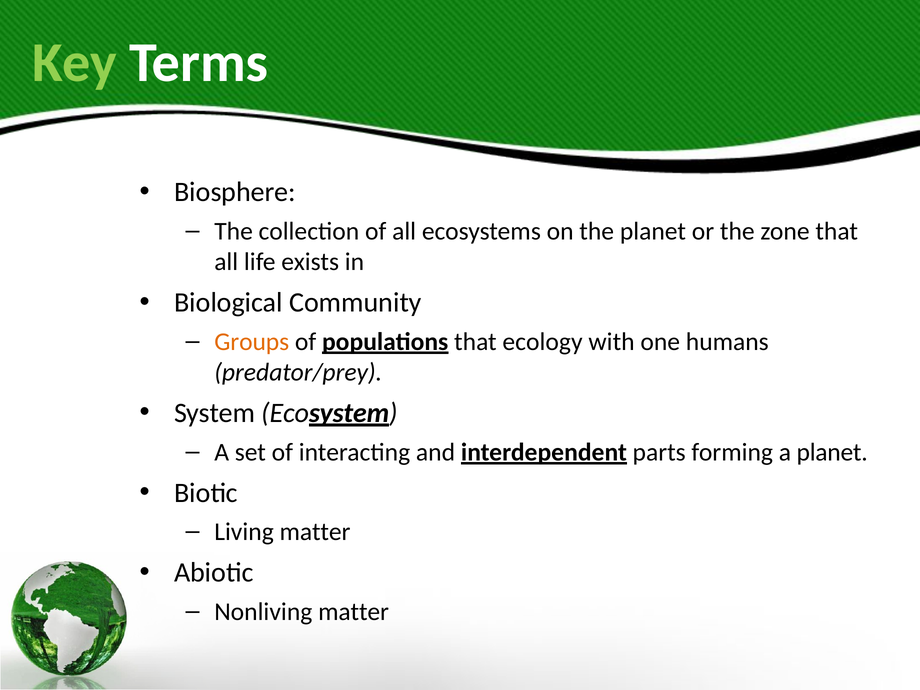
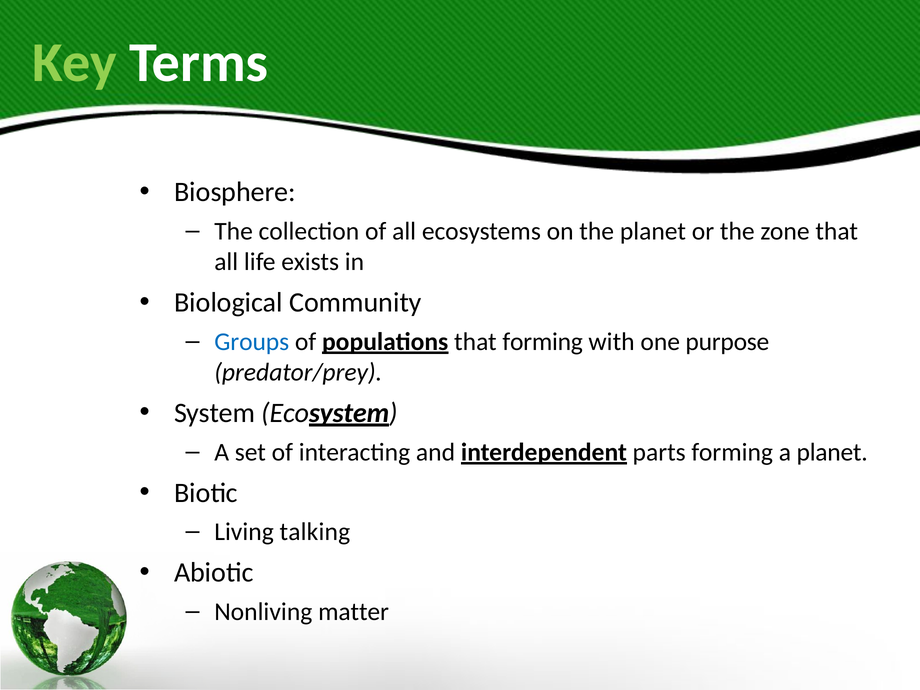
Groups colour: orange -> blue (252, 342)
that ecology: ecology -> forming (543, 342)
humans: humans -> purpose (727, 342)
Living matter: matter -> talking (315, 532)
